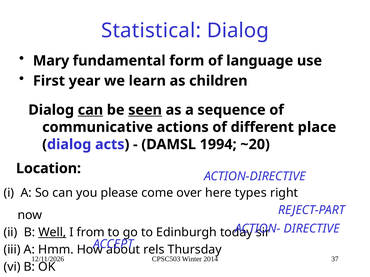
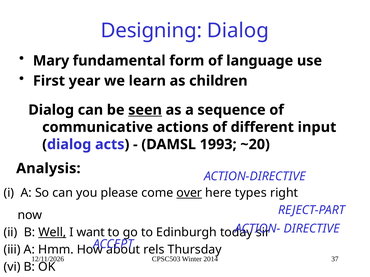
Statistical: Statistical -> Designing (151, 31)
can underline: present -> none (90, 110)
place: place -> input (317, 127)
1994: 1994 -> 1993 (218, 145)
Location: Location -> Analysis (48, 169)
over underline: none -> present (189, 193)
from: from -> want (91, 233)
